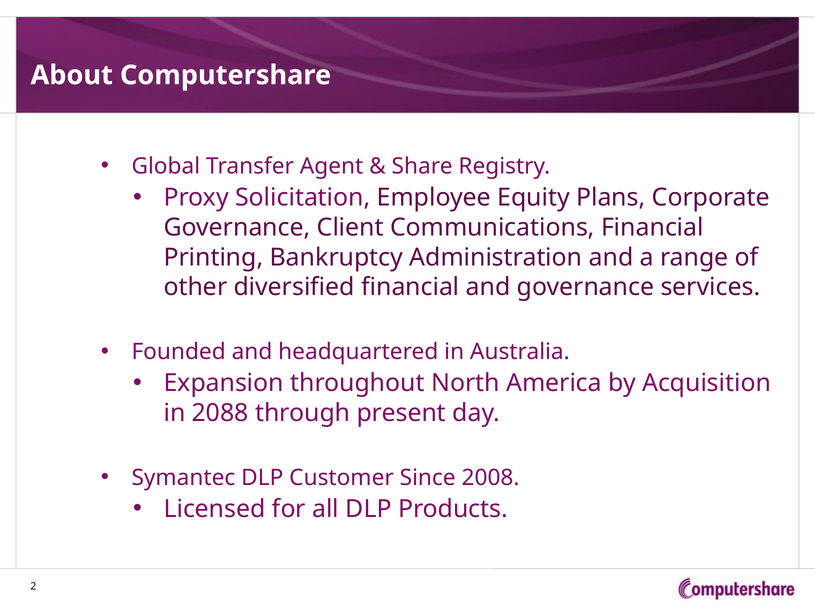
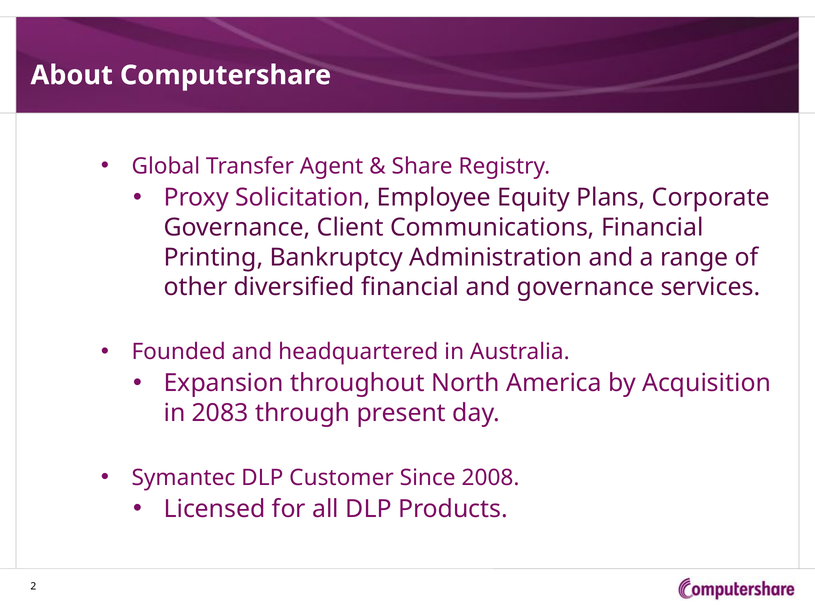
2088: 2088 -> 2083 (220, 413)
